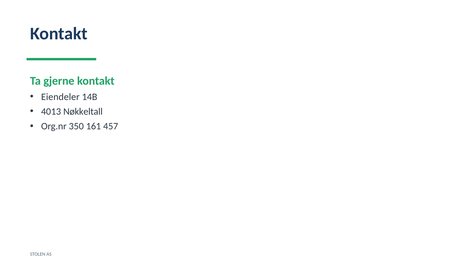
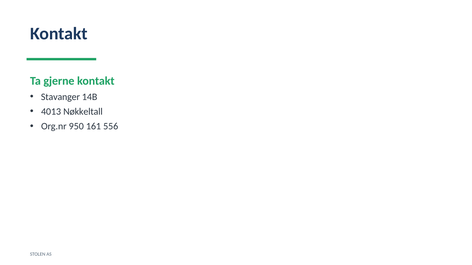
Eiendeler: Eiendeler -> Stavanger (60, 97)
350: 350 -> 950 (76, 127)
457: 457 -> 556 (111, 127)
